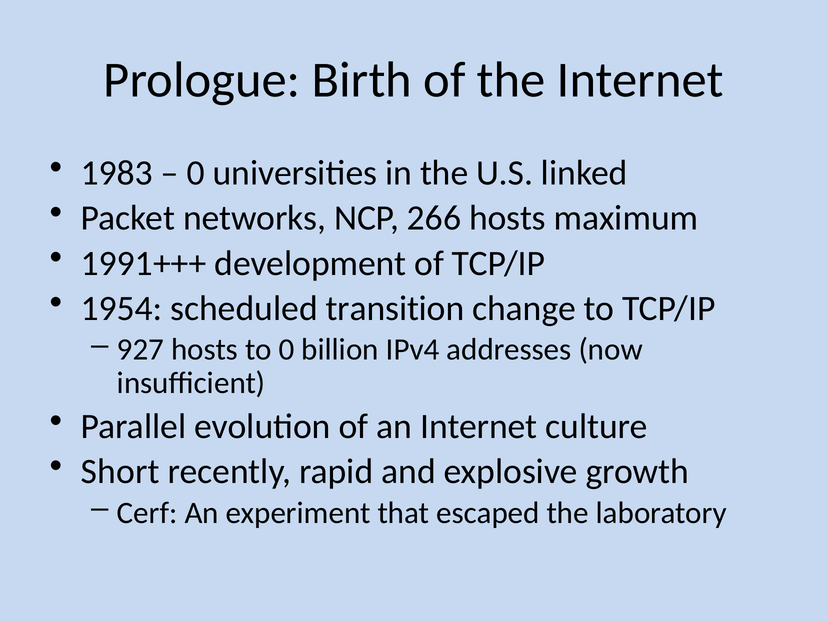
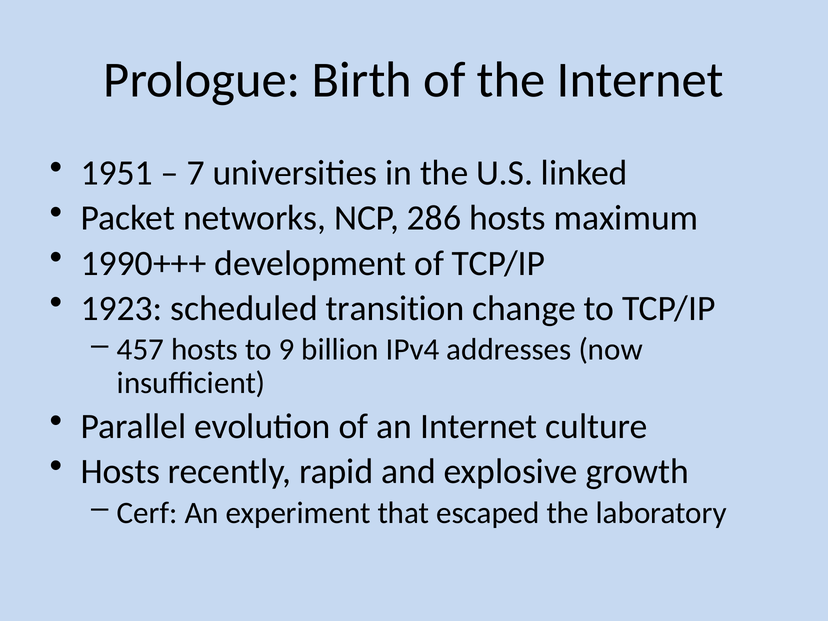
1983: 1983 -> 1951 (117, 173)
0: 0 -> 7 (196, 173)
266: 266 -> 286 (434, 218)
1991+++: 1991+++ -> 1990+++ (144, 263)
1954: 1954 -> 1923 (122, 308)
927: 927 -> 457 (141, 350)
to 0: 0 -> 9 (286, 350)
Short: Short -> Hosts (120, 472)
